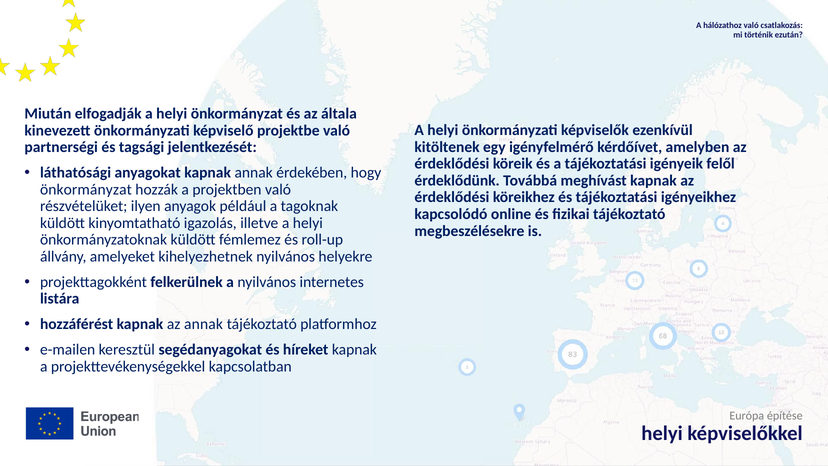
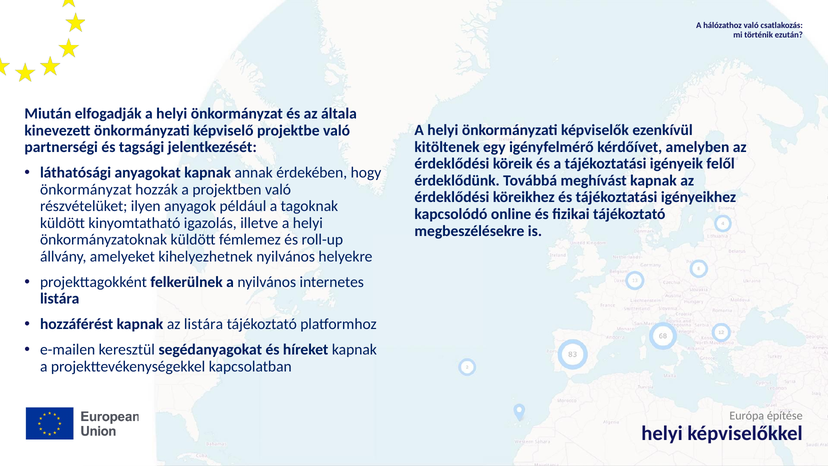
az annak: annak -> listára (204, 324)
